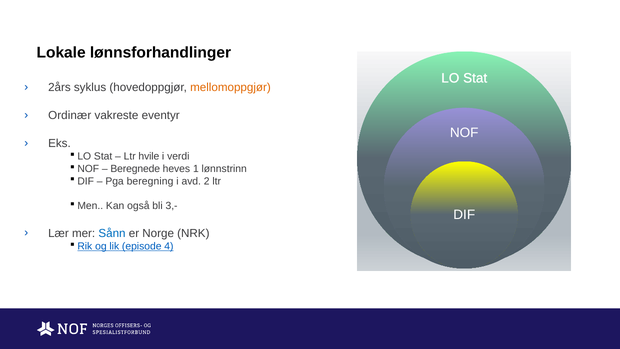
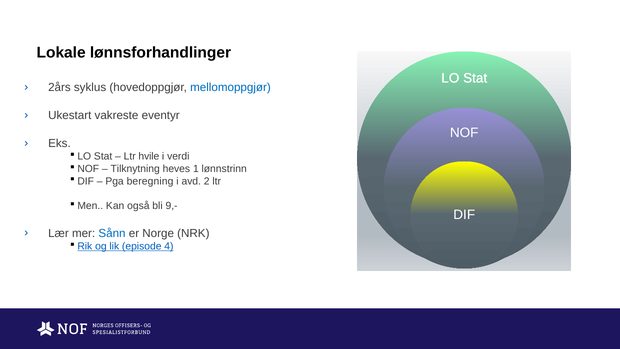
mellomoppgjør colour: orange -> blue (230, 87)
Ordinær: Ordinær -> Ukestart (70, 115)
Beregnede: Beregnede -> Tilknytning (135, 169)
3,-: 3,- -> 9,- (172, 206)
